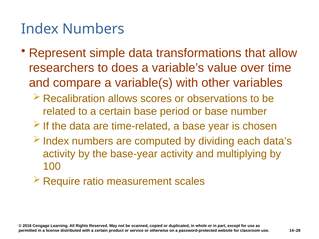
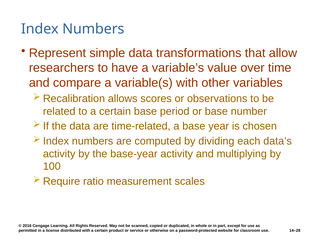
does: does -> have (125, 68)
